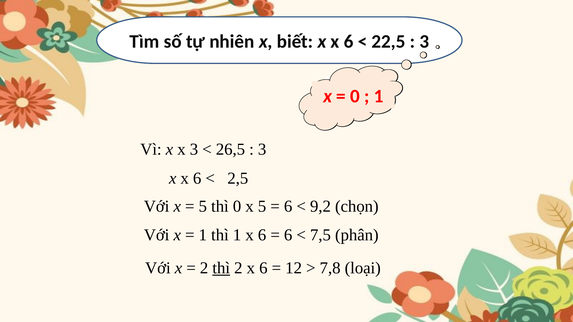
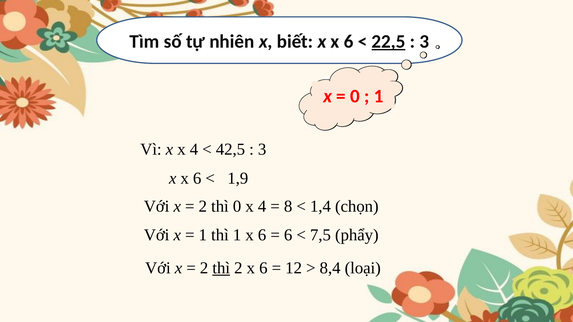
22,5 underline: none -> present (388, 41)
x x 3: 3 -> 4 (194, 149)
26,5: 26,5 -> 42,5 (230, 149)
2,5: 2,5 -> 1,9 (238, 178)
5: 5 -> 2 (203, 207)
0 x 5: 5 -> 4 (262, 207)
6: 6 -> 8 (288, 207)
9,2: 9,2 -> 1,4 (320, 207)
phân: phân -> phẩy (357, 235)
7,8: 7,8 -> 8,4 (330, 268)
